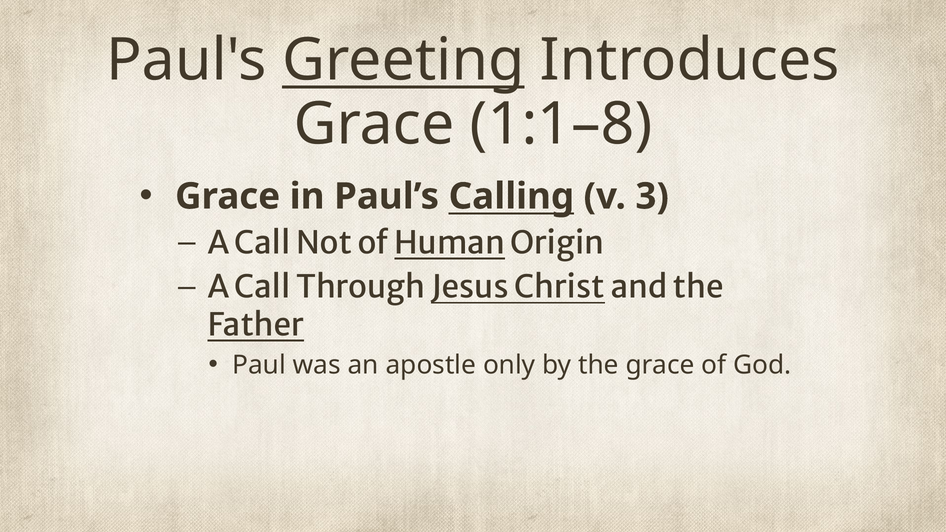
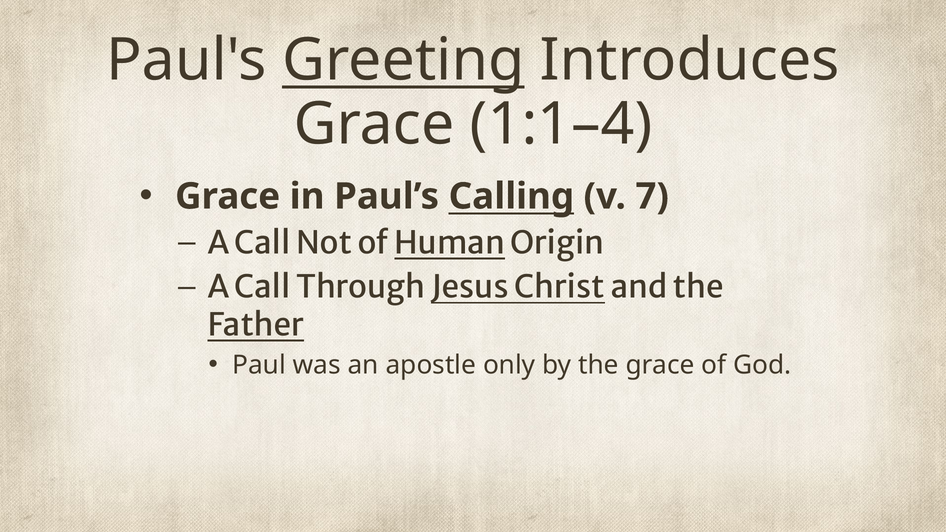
1:1–8: 1:1–8 -> 1:1–4 (561, 124)
3: 3 -> 7 (652, 196)
